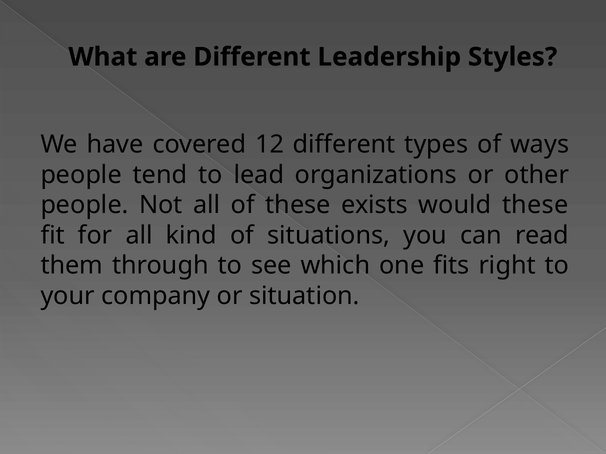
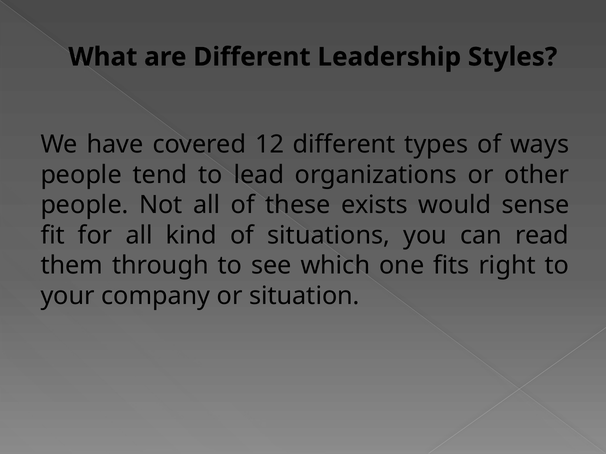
would these: these -> sense (535, 205)
